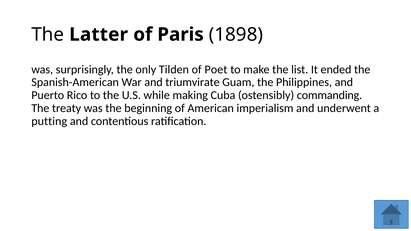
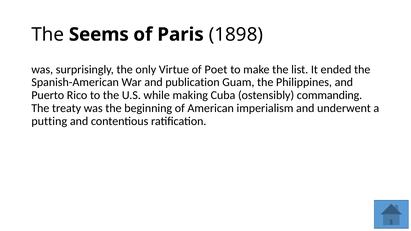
Latter: Latter -> Seems (99, 35)
Tilden: Tilden -> Virtue (174, 69)
triumvirate: triumvirate -> publication (192, 82)
